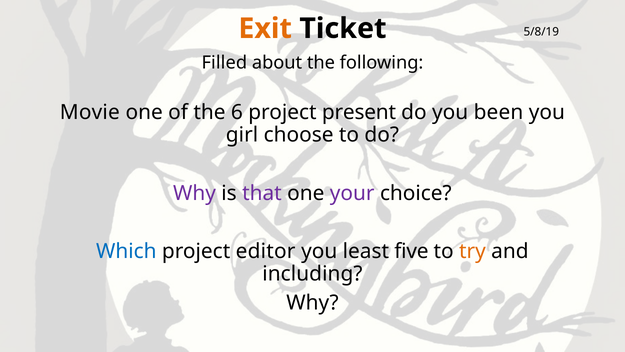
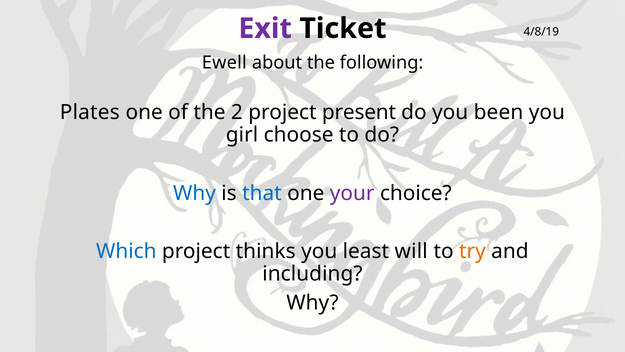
Exit colour: orange -> purple (265, 28)
5/8/19: 5/8/19 -> 4/8/19 (541, 32)
Filled: Filled -> Ewell (224, 63)
Movie: Movie -> Plates (90, 112)
6: 6 -> 2 (237, 112)
Why colour: purple -> blue (195, 193)
that colour: purple -> blue (262, 193)
editor: editor -> thinks (266, 251)
five: five -> will (411, 251)
